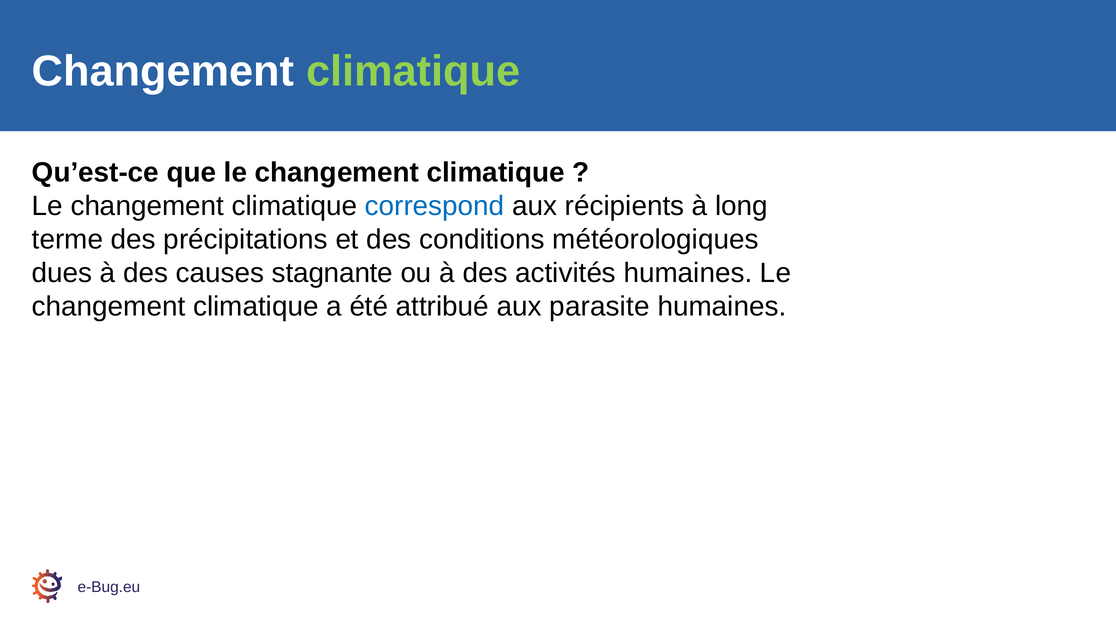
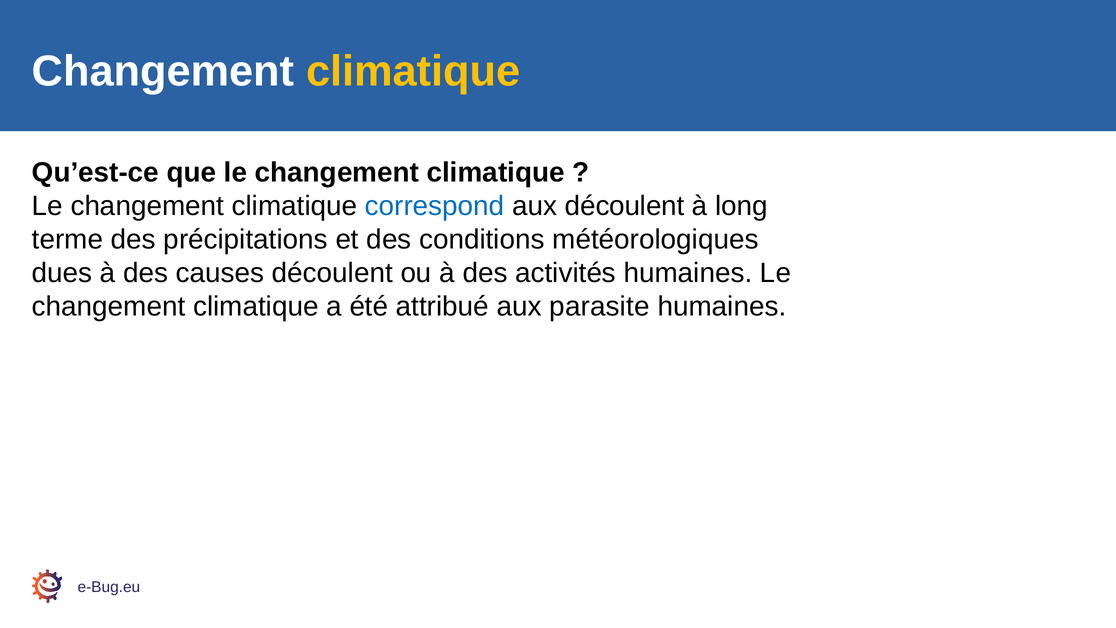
climatique colour: light green -> yellow (413, 71)
aux récipients: récipients -> découlent (625, 206)
causes stagnante: stagnante -> découlent (332, 273)
